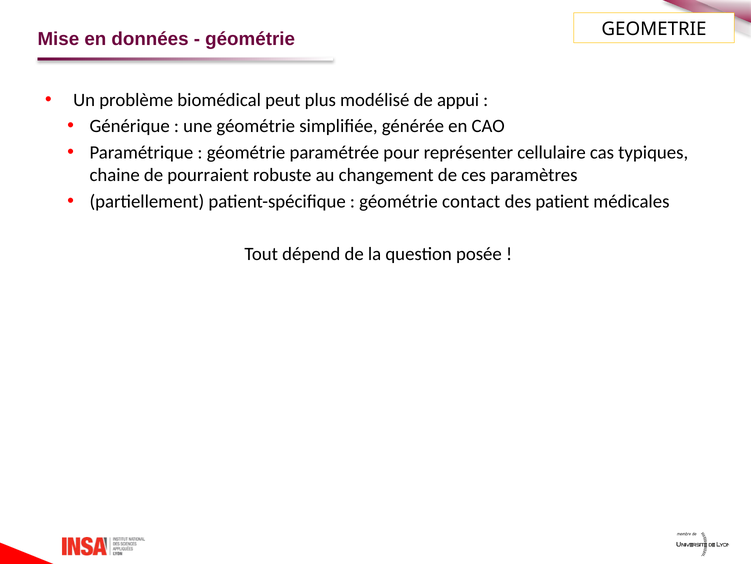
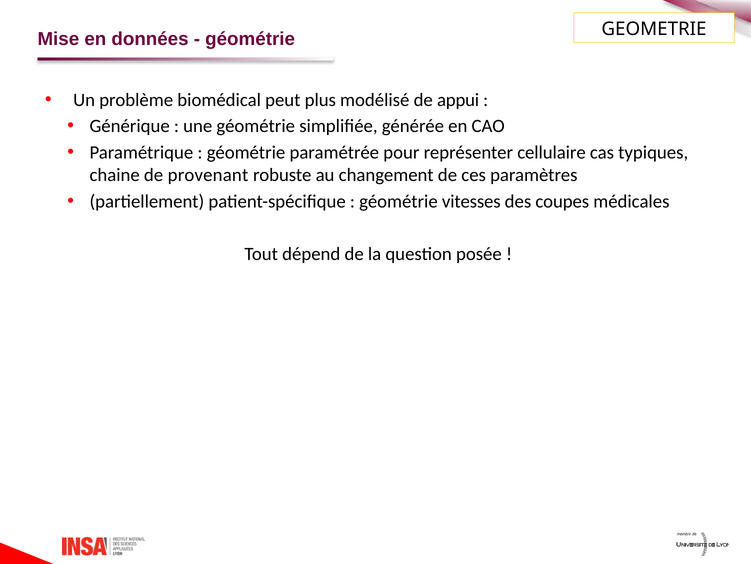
pourraient: pourraient -> provenant (208, 175)
contact: contact -> vitesses (471, 201)
patient: patient -> coupes (562, 201)
